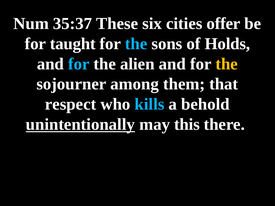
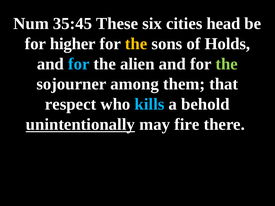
35:37: 35:37 -> 35:45 (73, 24)
offer: offer -> head (223, 24)
taught: taught -> higher (73, 44)
the colour: light blue -> yellow (136, 44)
the colour: yellow -> light green (227, 64)
this: this -> fire (187, 124)
